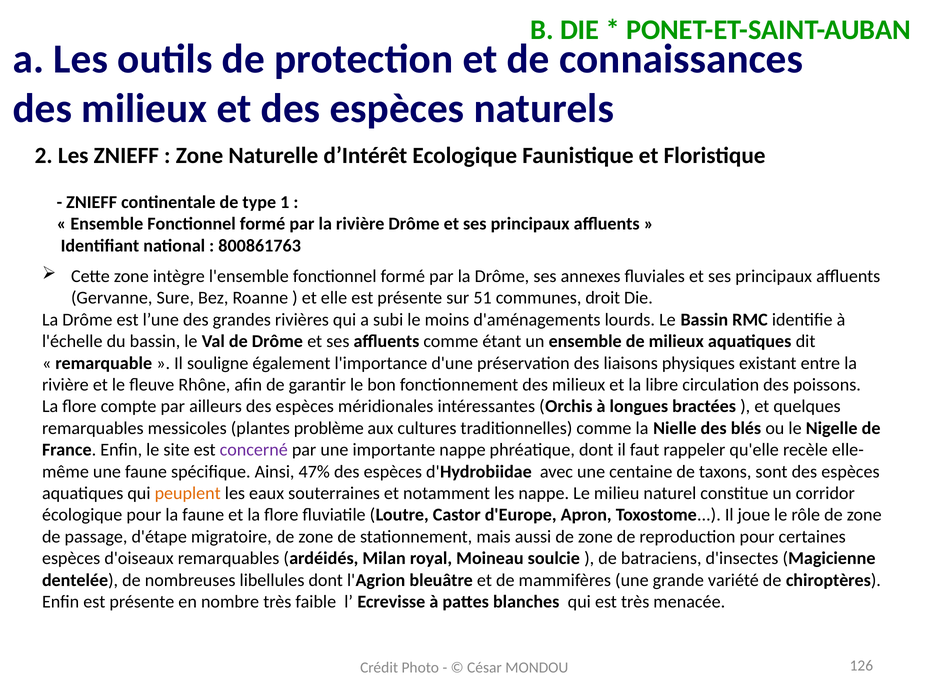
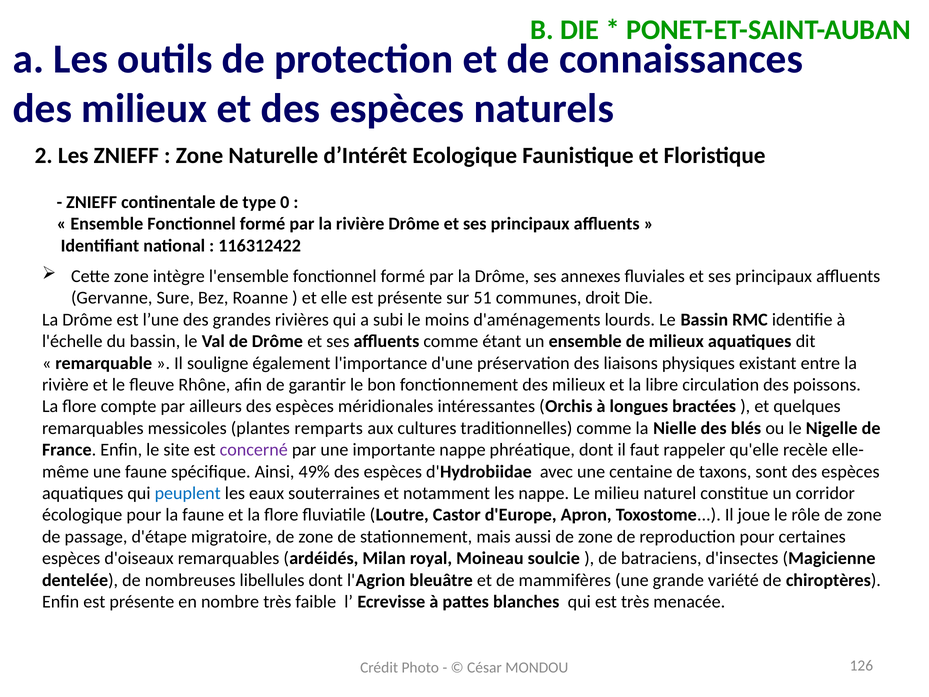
1: 1 -> 0 (285, 202)
800861763: 800861763 -> 116312422 (260, 246)
problème: problème -> remparts (329, 428)
47%: 47% -> 49% (314, 471)
peuplent colour: orange -> blue (188, 493)
